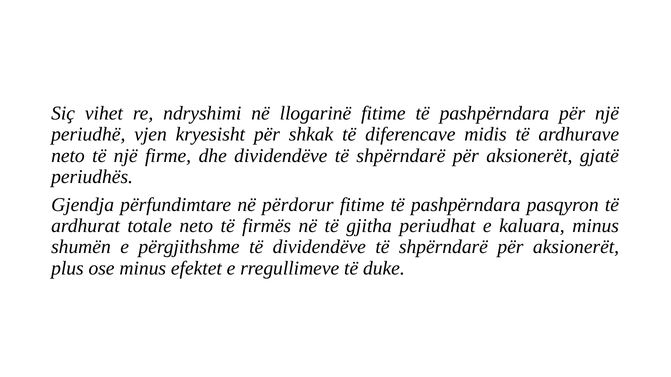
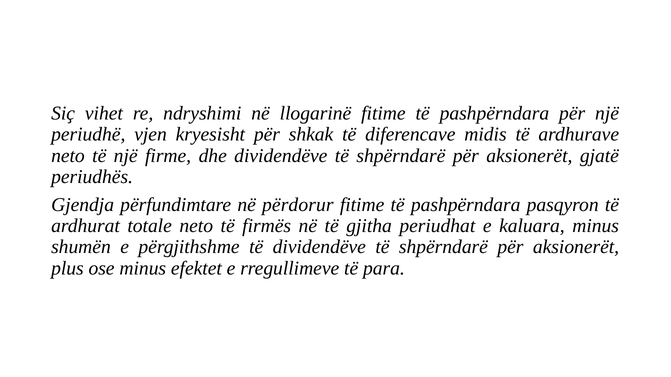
duke: duke -> para (384, 268)
